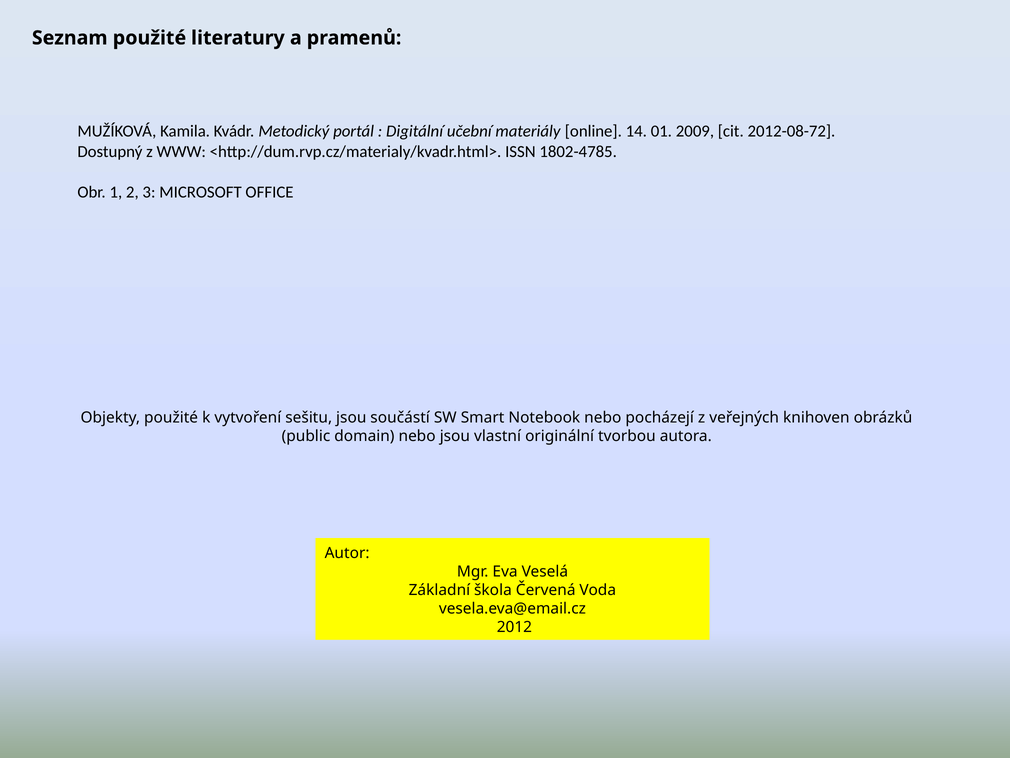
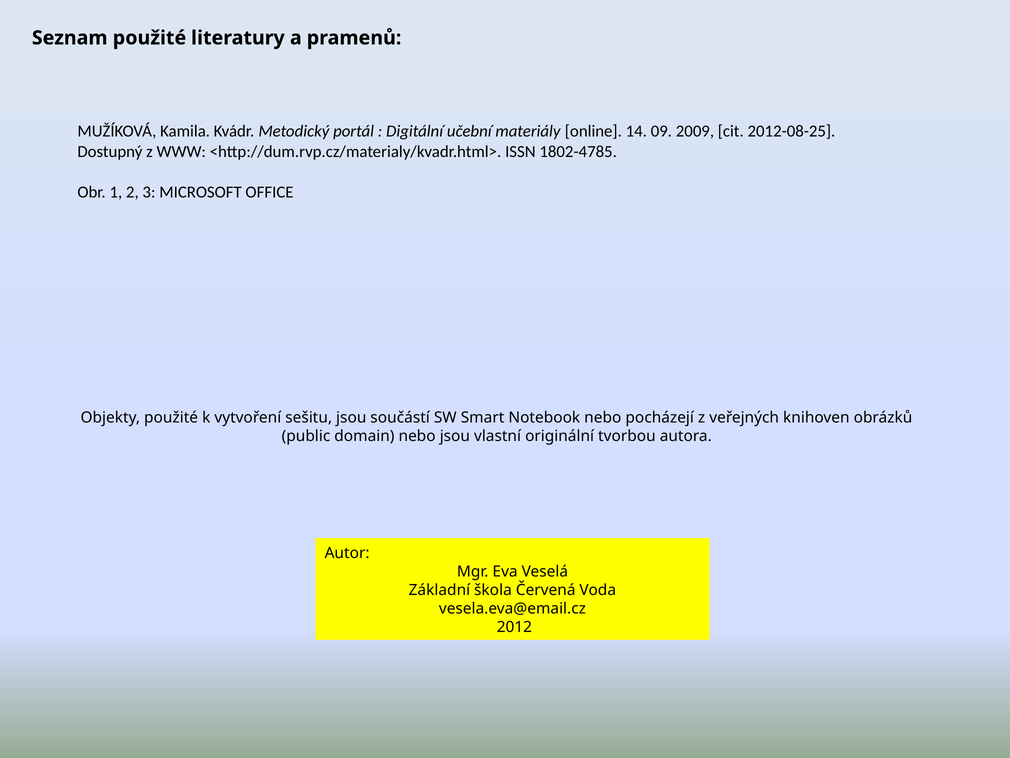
01: 01 -> 09 (661, 131)
2012-08-72: 2012-08-72 -> 2012-08-25 (791, 131)
